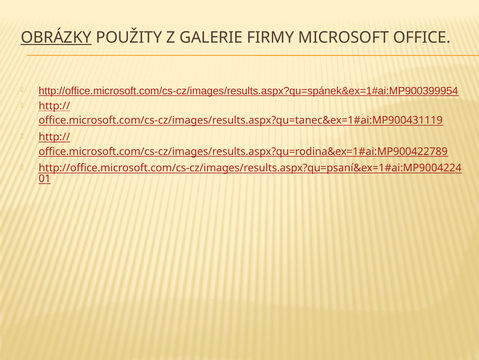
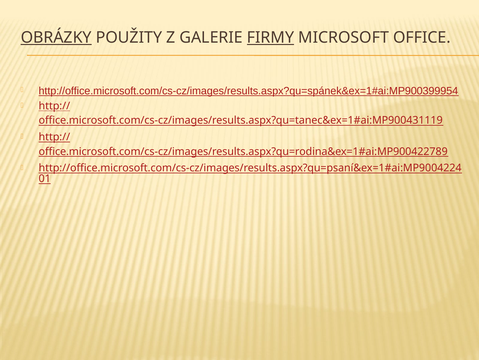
FIRMY underline: none -> present (270, 37)
